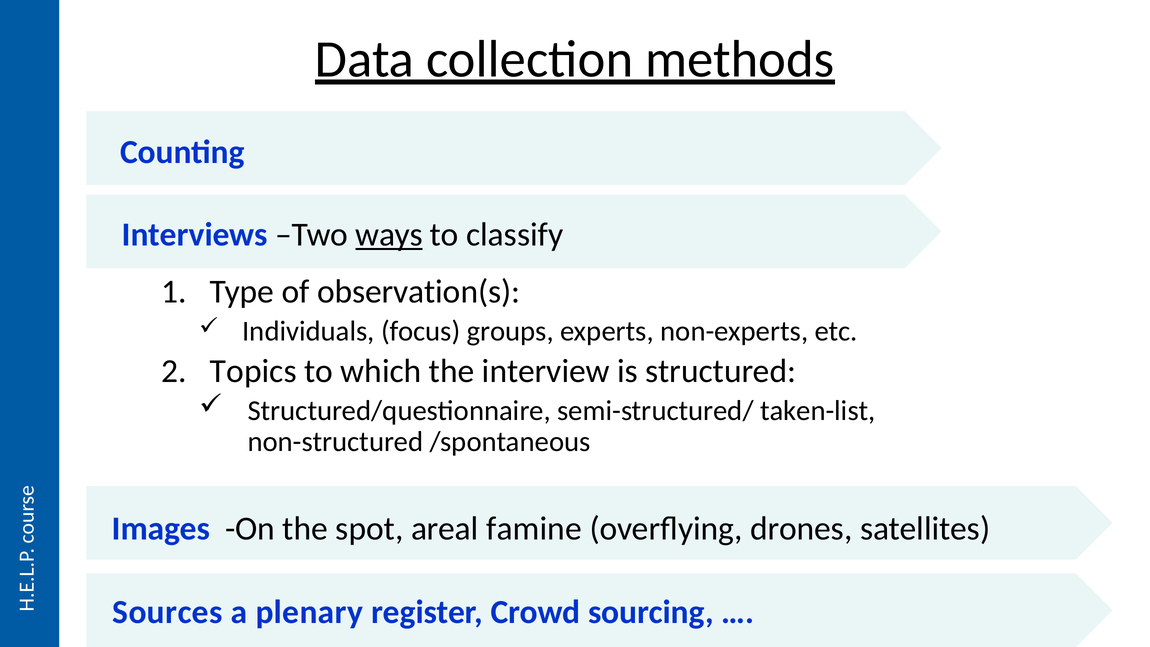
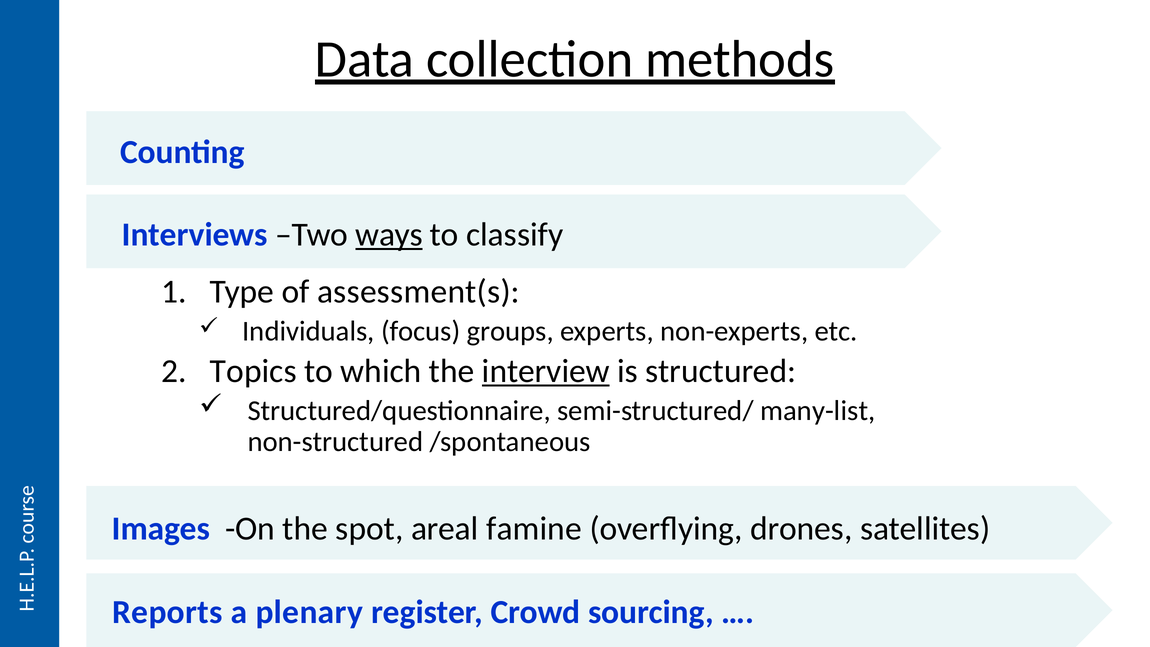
observation(s: observation(s -> assessment(s (418, 292)
interview underline: none -> present (546, 371)
taken-list: taken-list -> many-list (818, 411)
Sources: Sources -> Reports (167, 612)
